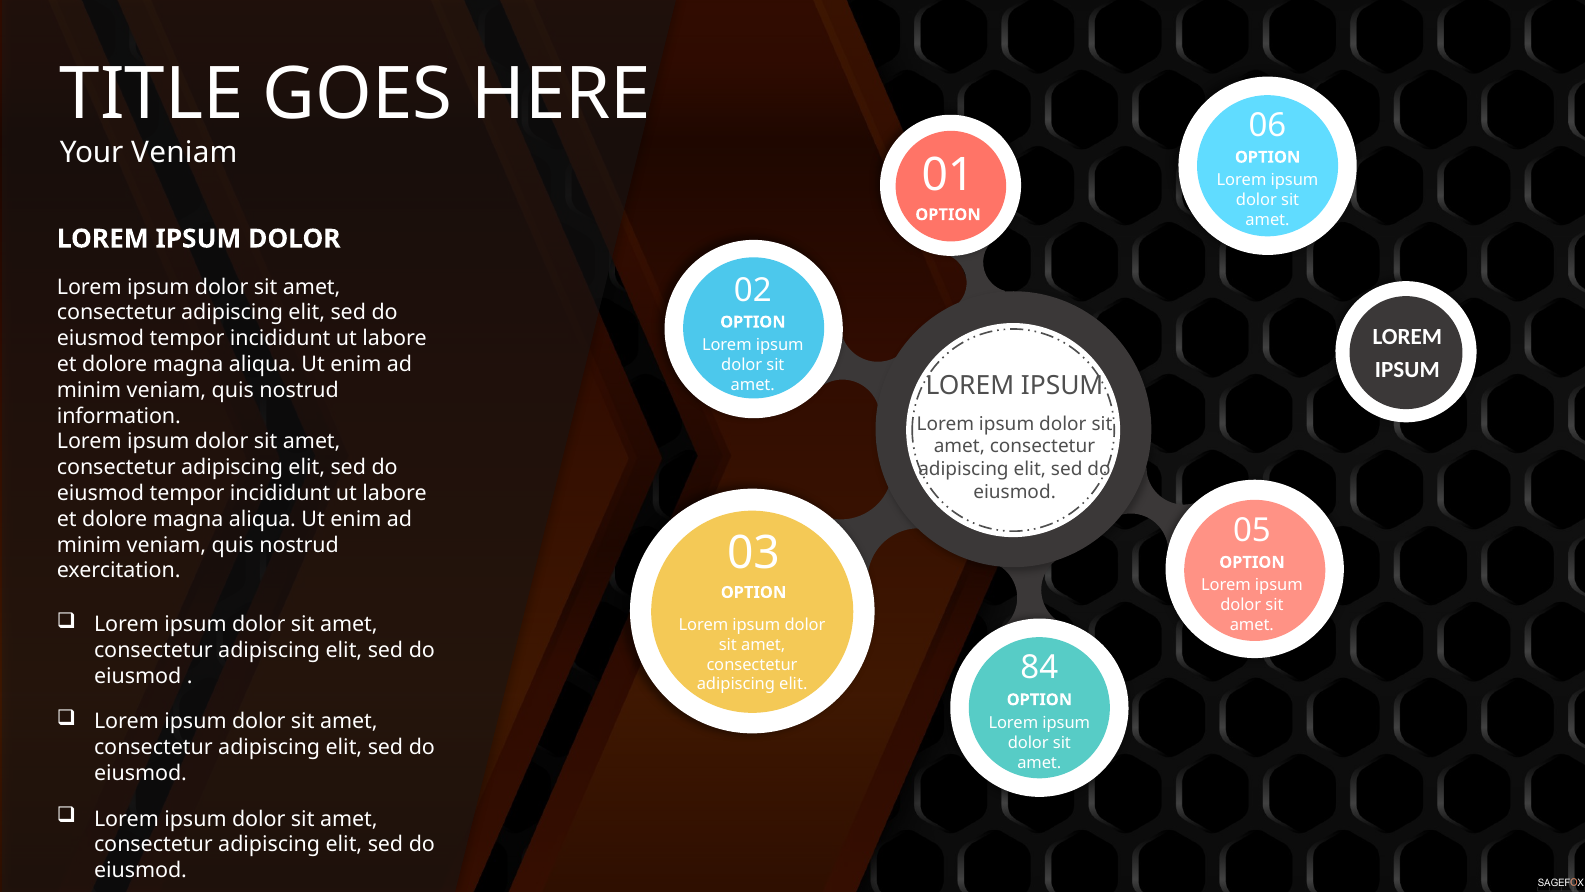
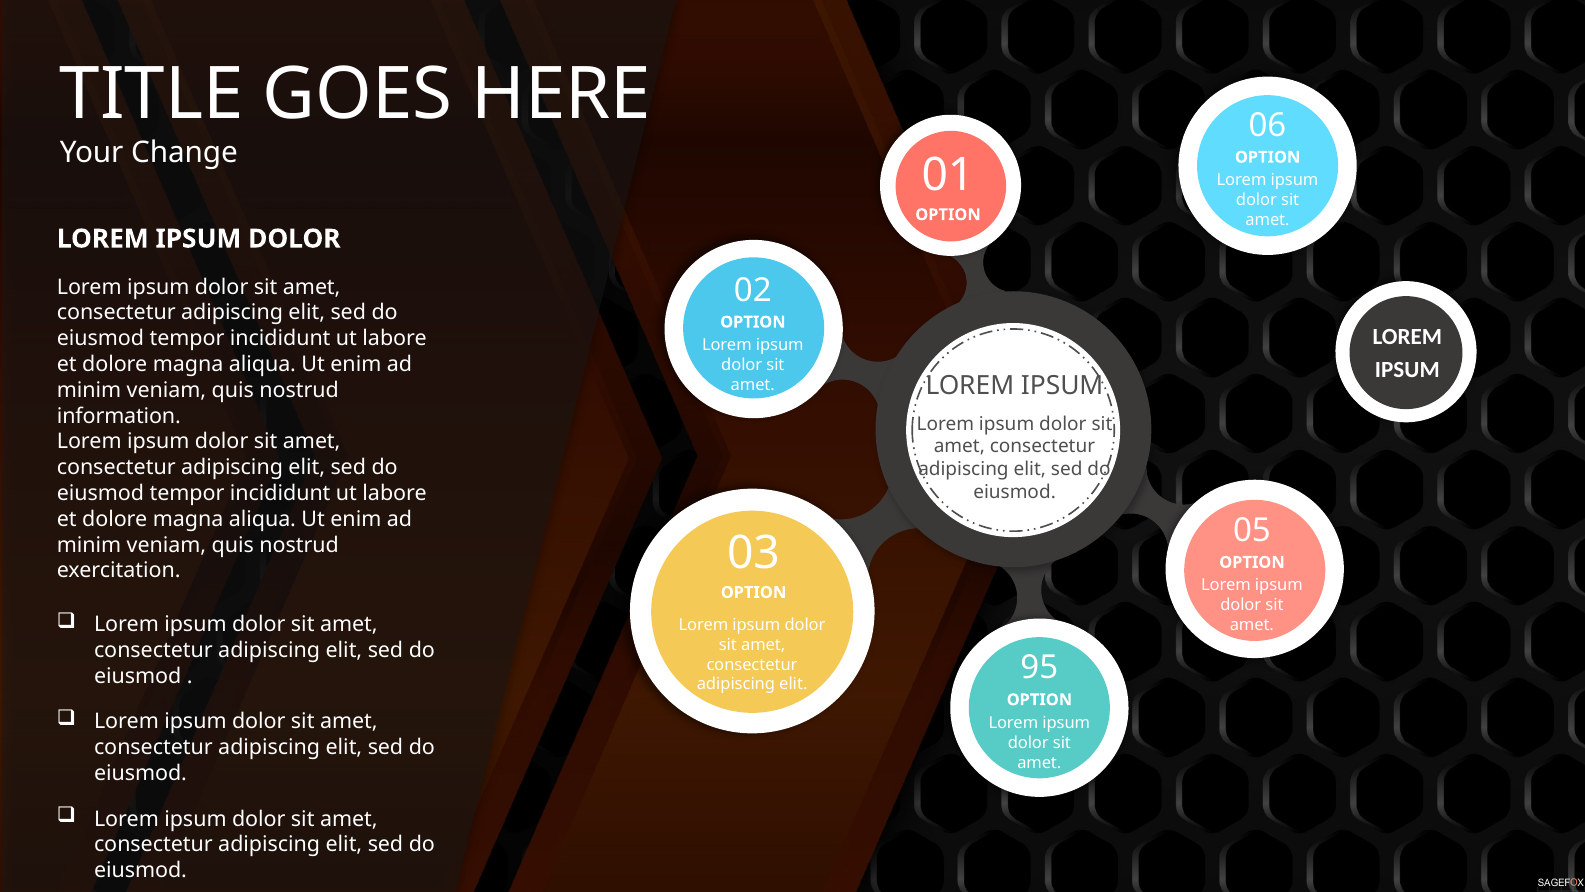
Your Veniam: Veniam -> Change (185, 152)
84: 84 -> 95 (1039, 668)
